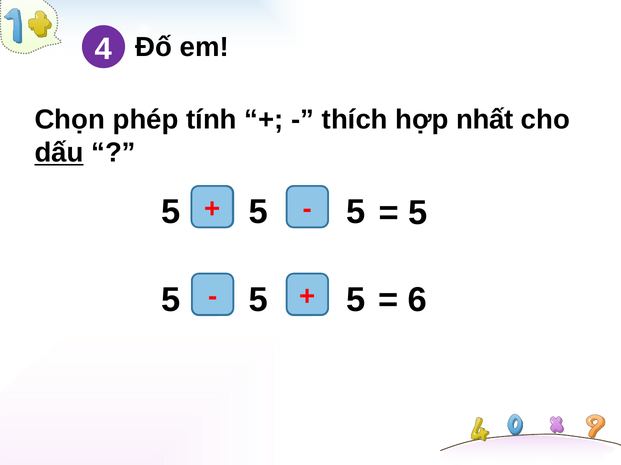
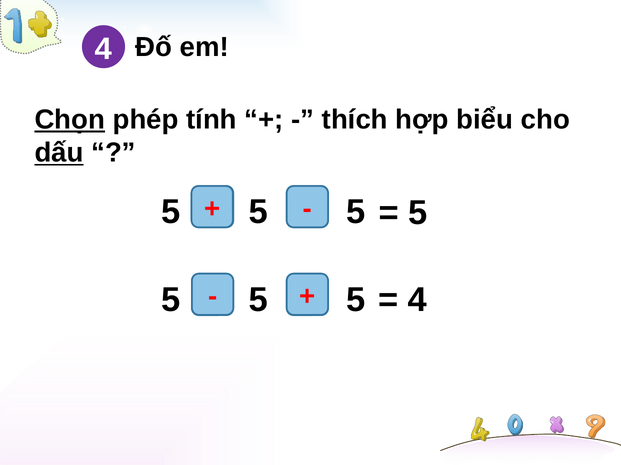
Chọn underline: none -> present (70, 120)
nhất: nhất -> biểu (485, 120)
6: 6 -> 4 (417, 300)
